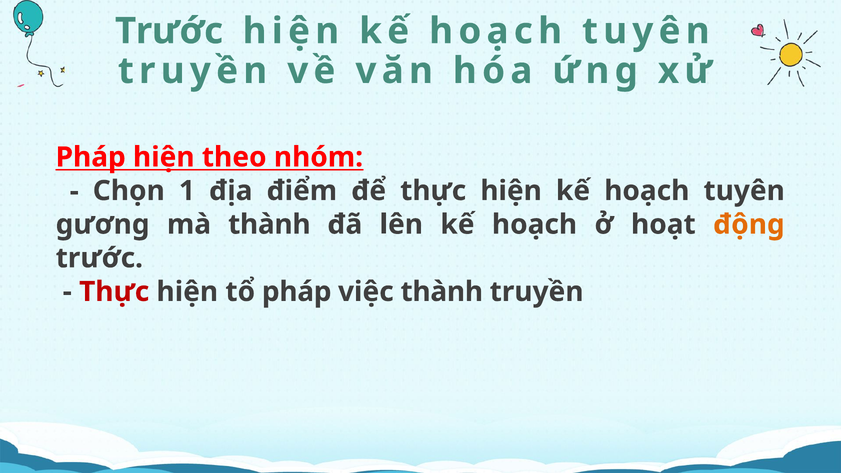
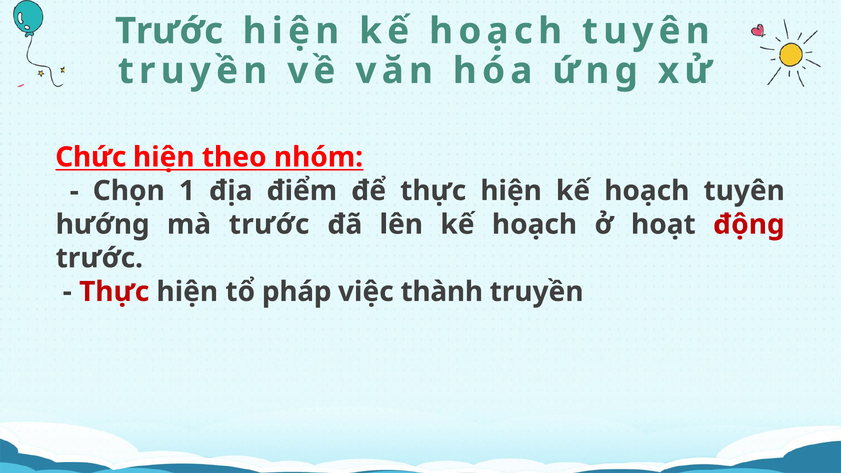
Pháp: Pháp -> Chức (91, 157)
gương: gương -> hướng (103, 224)
mà thành: thành -> trước (269, 224)
động colour: orange -> red (749, 224)
